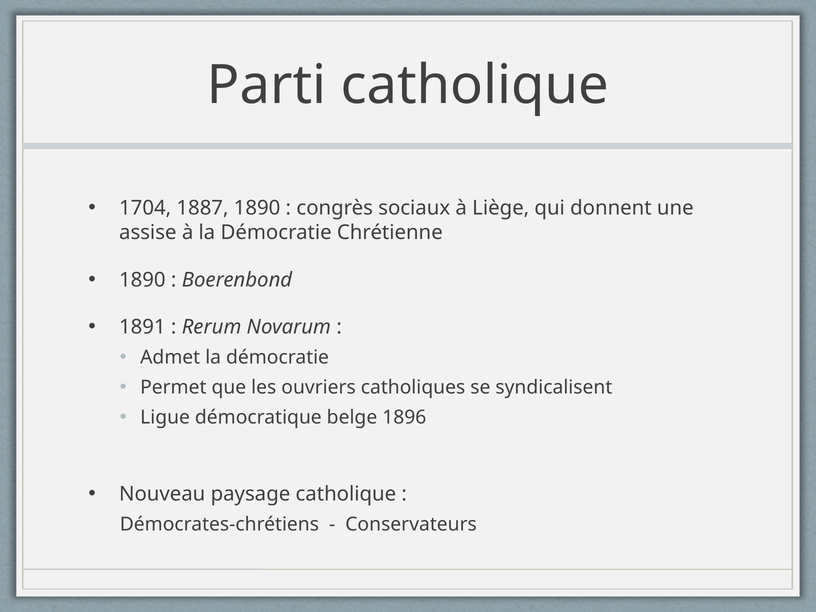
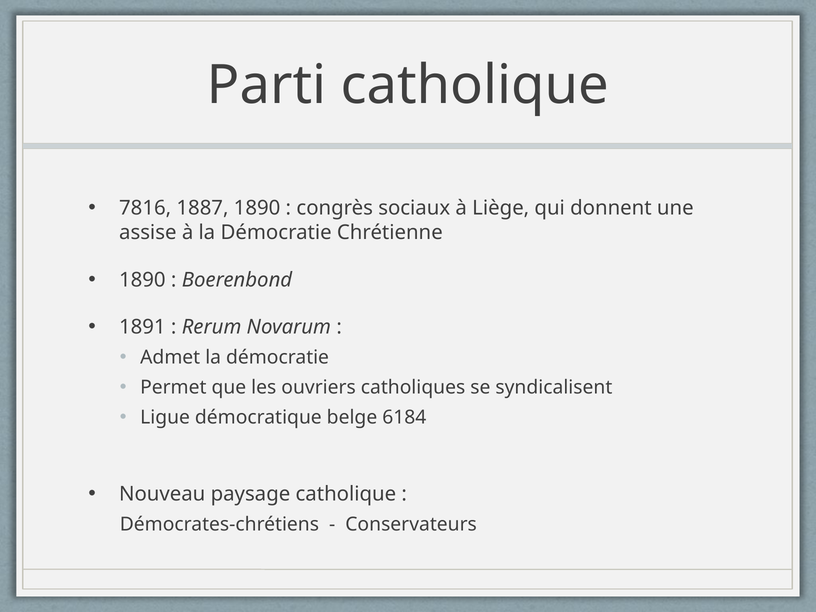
1704: 1704 -> 7816 (145, 208)
1896: 1896 -> 6184 (404, 417)
